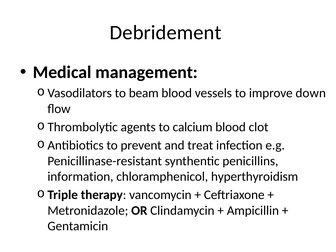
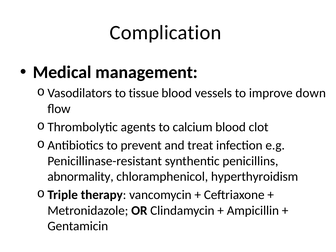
Debridement: Debridement -> Complication (166, 33)
beam: beam -> tissue (144, 93)
information: information -> abnormality (80, 177)
